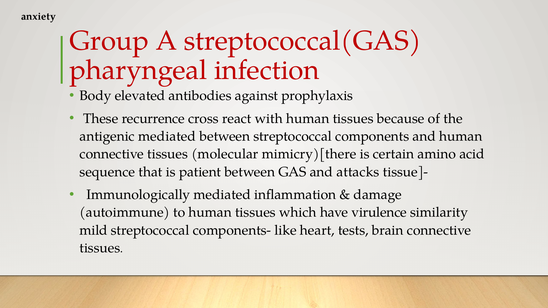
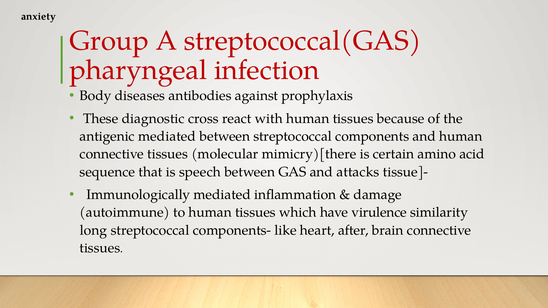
elevated: elevated -> diseases (140, 96)
recurrence: recurrence -> diagnostic (153, 119)
patient: patient -> speech (200, 172)
mild: mild -> long (94, 230)
tests: tests -> after (353, 230)
